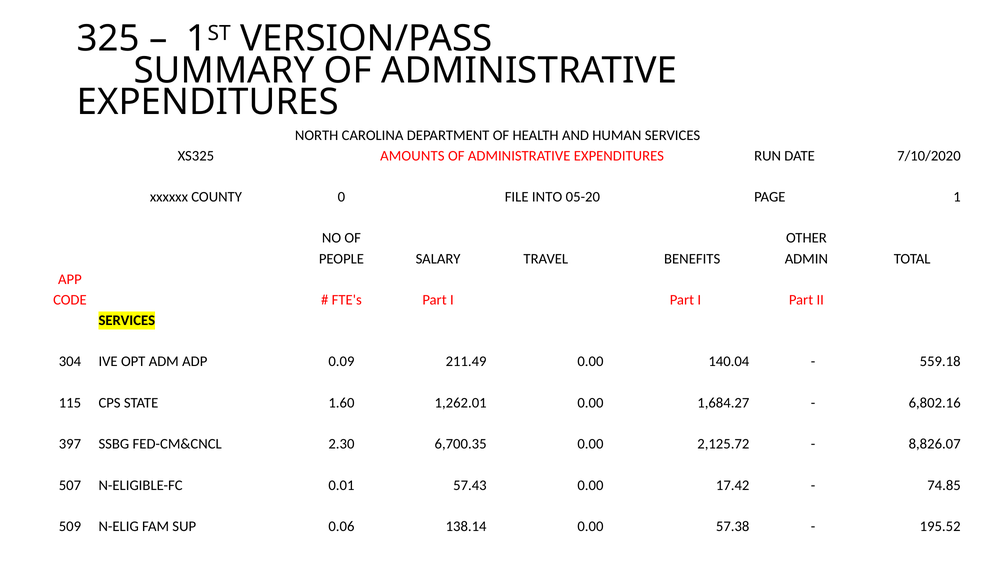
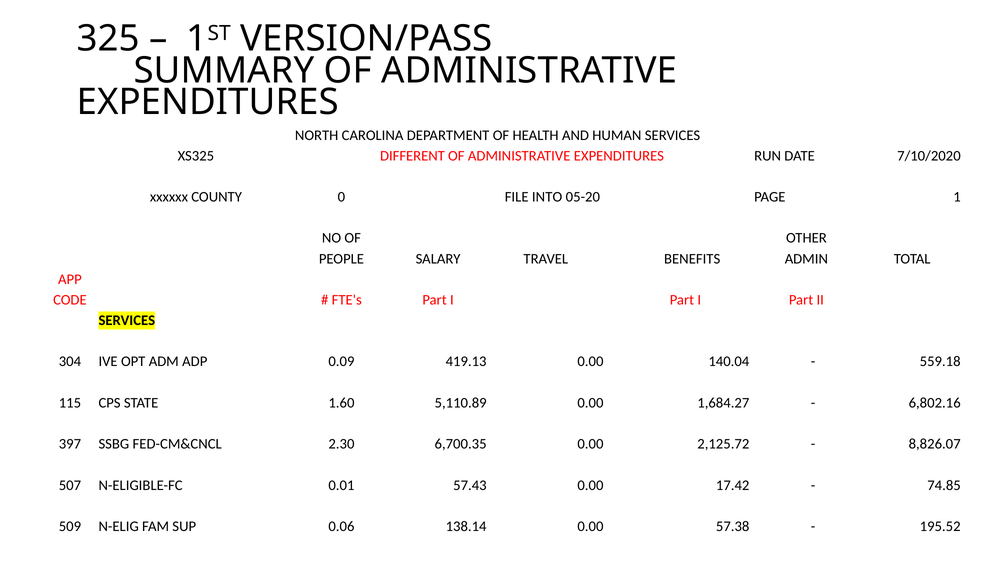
AMOUNTS: AMOUNTS -> DIFFERENT (412, 156)
211.49: 211.49 -> 419.13 (466, 362)
1,262.01: 1,262.01 -> 5,110.89 (461, 403)
